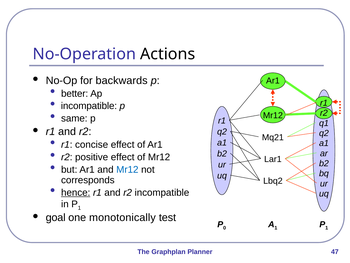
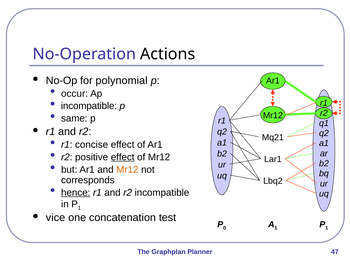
backwards: backwards -> polynomial (122, 80)
better: better -> occur (75, 93)
effect underline: none -> present (123, 157)
Mr12 colour: blue -> orange (127, 169)
goal: goal -> vice (56, 217)
monotonically: monotonically -> concatenation (122, 217)
